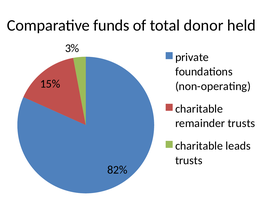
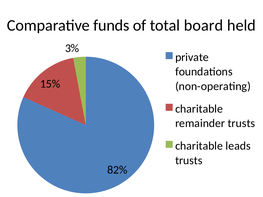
donor: donor -> board (204, 25)
